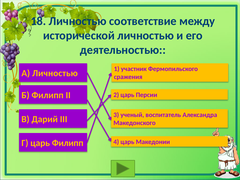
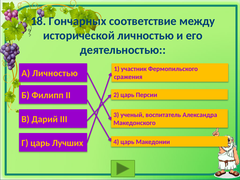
18 Личностью: Личностью -> Гончарных (78, 21)
царь Филипп: Филипп -> Лучших (68, 143)
